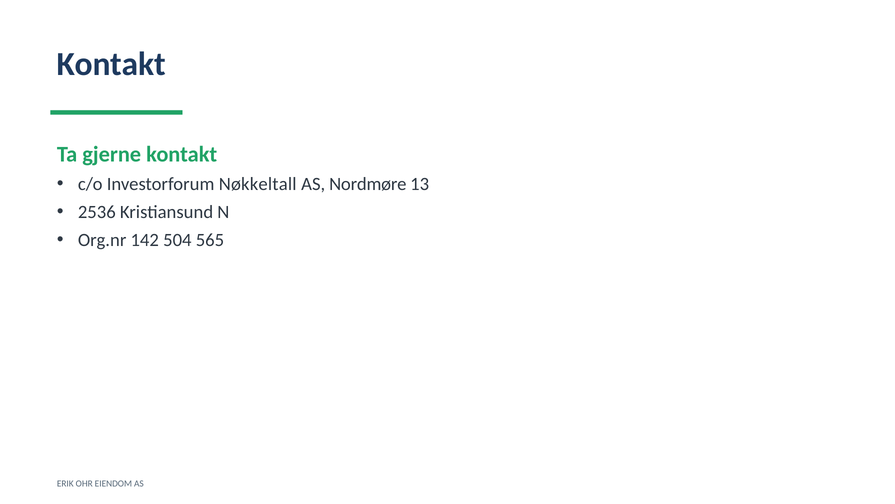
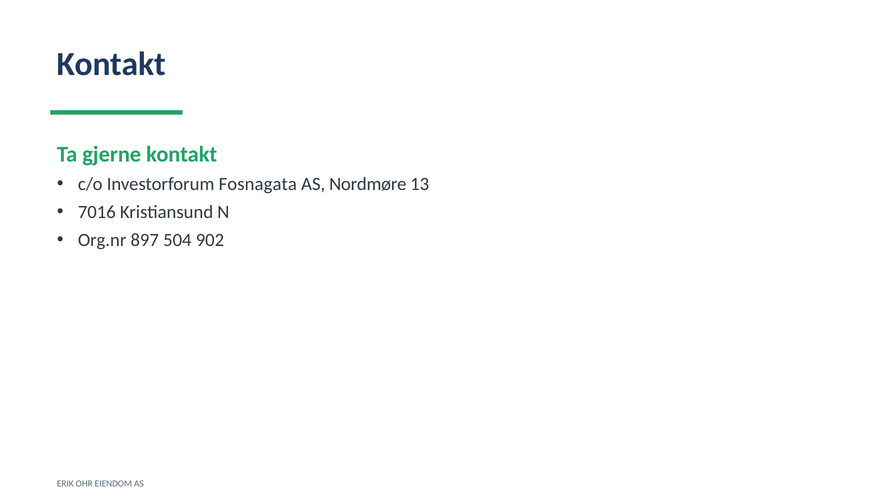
Nøkkeltall: Nøkkeltall -> Fosnagata (258, 184)
2536: 2536 -> 7016 (97, 212)
142: 142 -> 897 (145, 240)
565: 565 -> 902 (210, 240)
